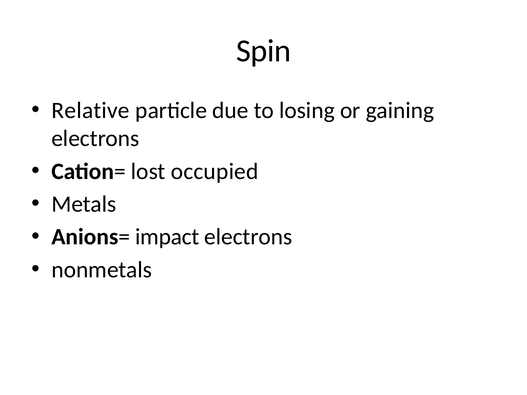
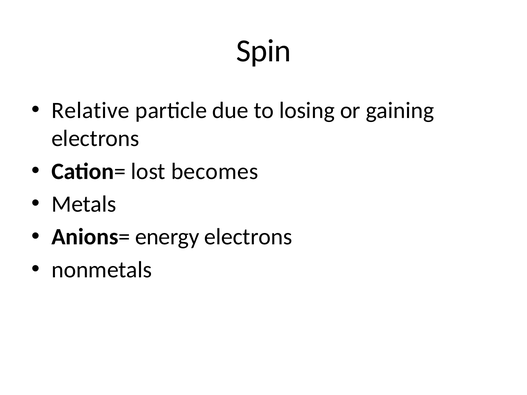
occupied: occupied -> becomes (215, 171)
impact: impact -> energy (167, 237)
